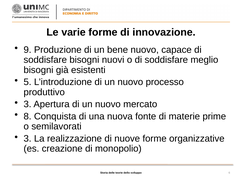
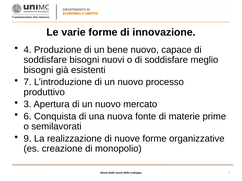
9: 9 -> 4 (28, 50)
5: 5 -> 7 (28, 82)
8: 8 -> 6 (28, 117)
3: 3 -> 9 (28, 139)
